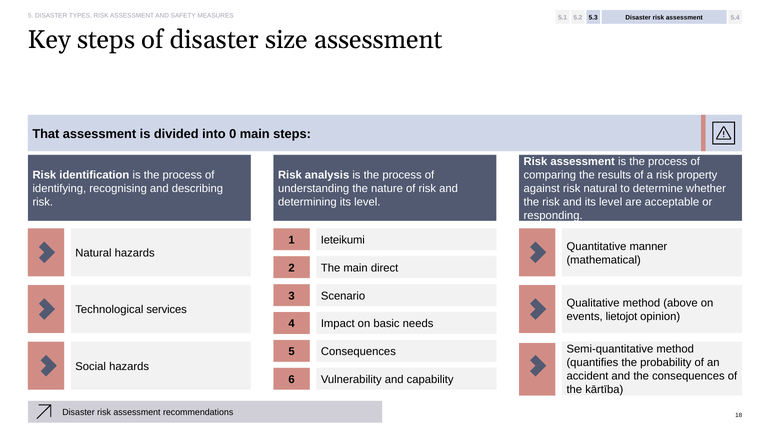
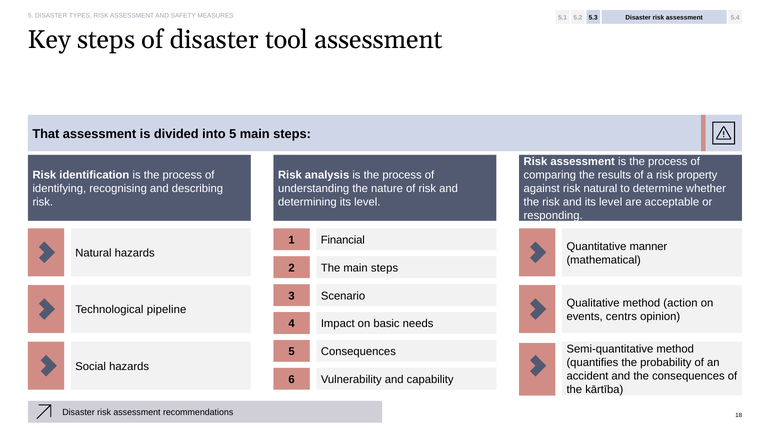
size: size -> tool (287, 40)
into 0: 0 -> 5 (233, 134)
Ieteikumi: Ieteikumi -> Financial (343, 240)
The main direct: direct -> steps (385, 268)
above: above -> action (680, 303)
services: services -> pipeline (167, 310)
lietojot: lietojot -> centrs (621, 317)
